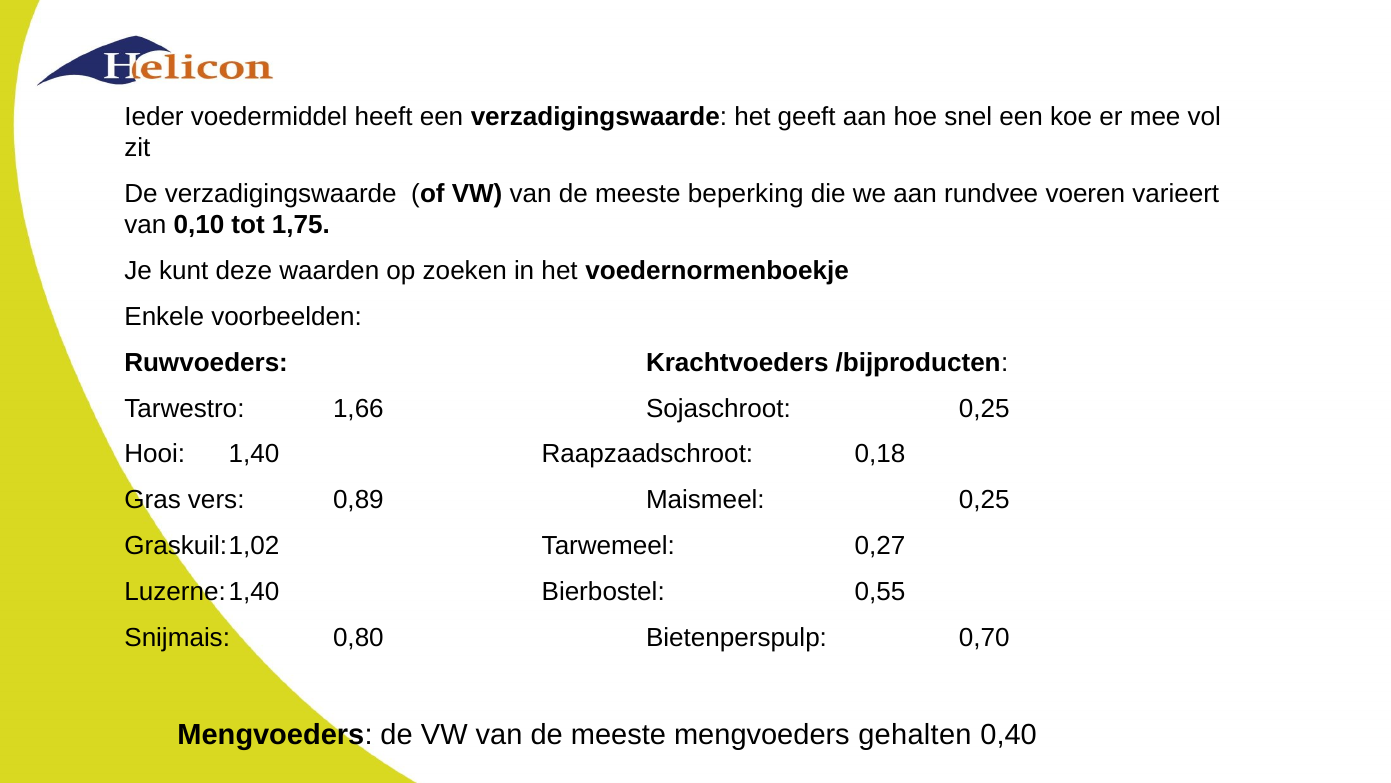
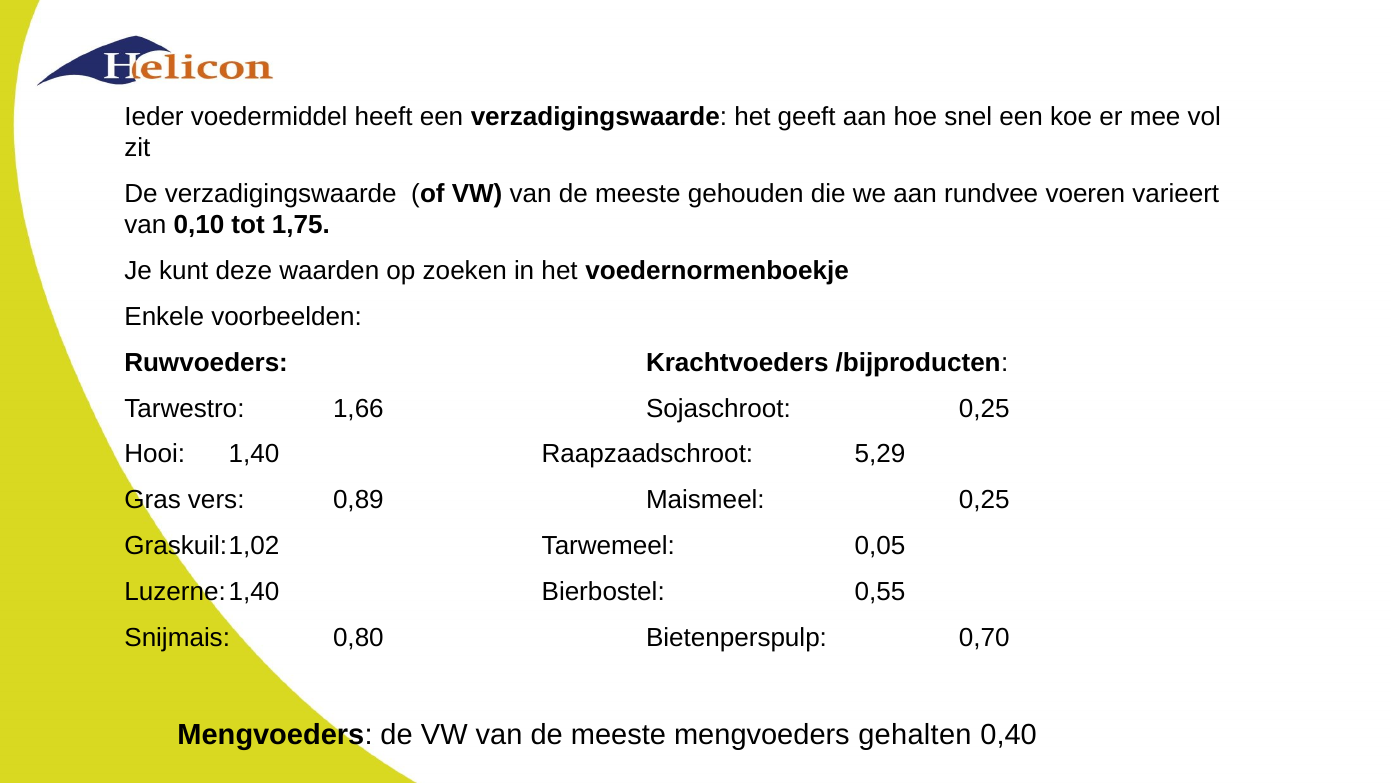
beperking: beperking -> gehouden (746, 194)
0,18: 0,18 -> 5,29 (880, 454)
0,27: 0,27 -> 0,05 (880, 546)
